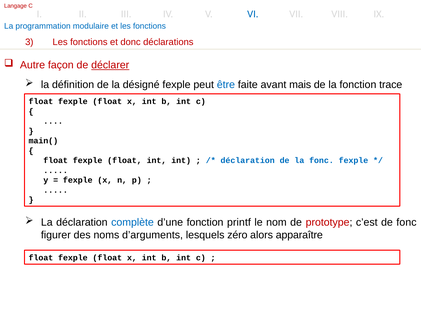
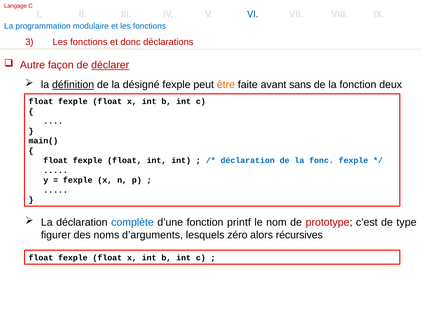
définition underline: none -> present (73, 85)
être colour: blue -> orange (226, 85)
mais: mais -> sans (300, 85)
trace: trace -> deux (391, 85)
de fonc: fonc -> type (406, 222)
apparaître: apparaître -> récursives (299, 235)
